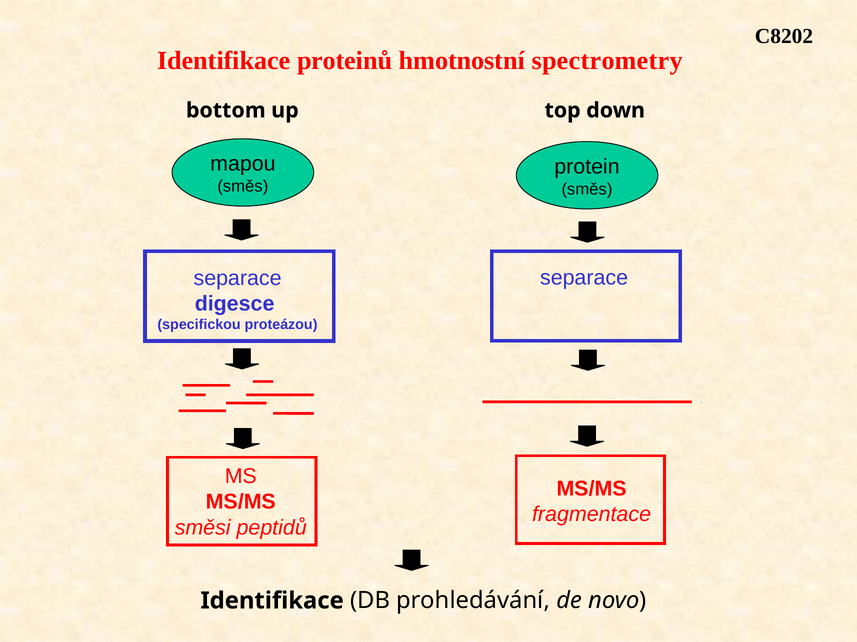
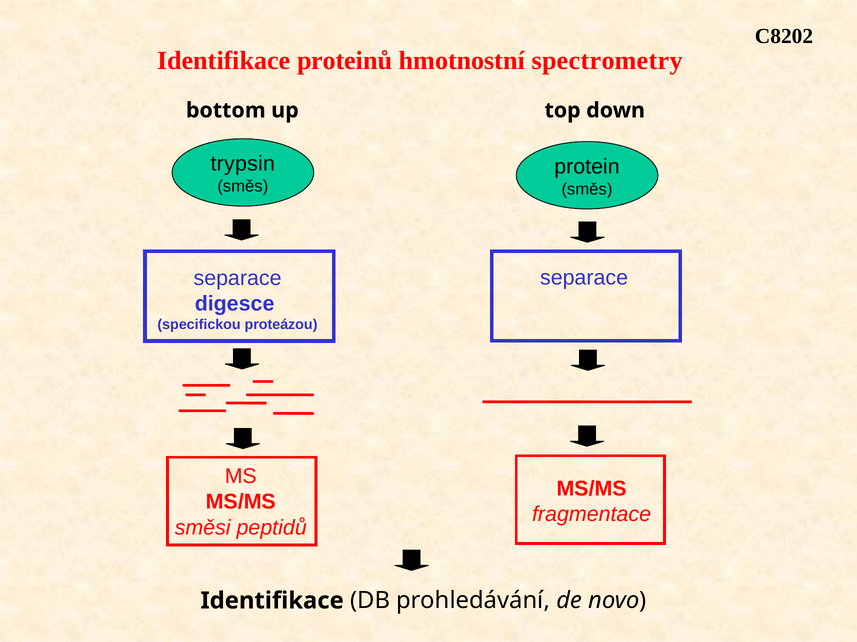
mapou: mapou -> trypsin (243, 164)
